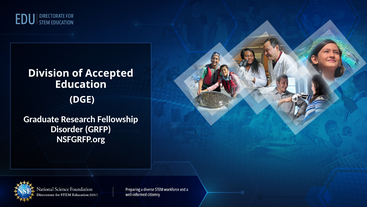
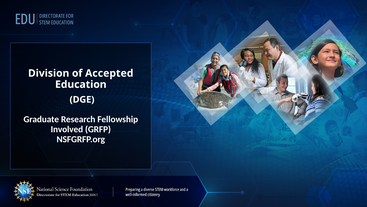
Disorder: Disorder -> Involved (67, 129)
